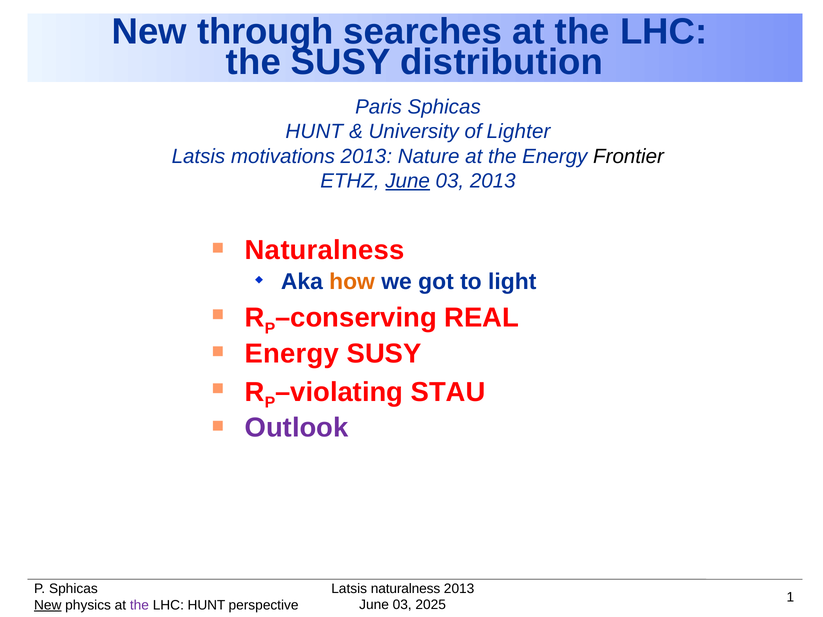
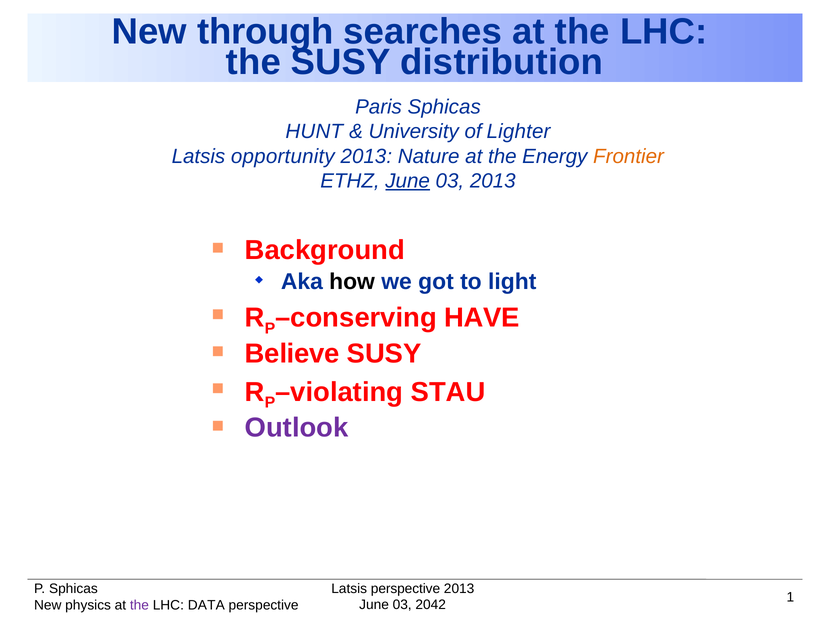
motivations: motivations -> opportunity (283, 156)
Frontier colour: black -> orange (629, 156)
Naturalness: Naturalness -> Background (325, 250)
how colour: orange -> black (352, 282)
REAL: REAL -> HAVE (482, 318)
Energy: Energy -> Believe (292, 354)
Latsis naturalness: naturalness -> perspective (405, 589)
New underline: present -> none (48, 605)
LHC HUNT: HUNT -> DATA (206, 605)
2025: 2025 -> 2042 (431, 605)
